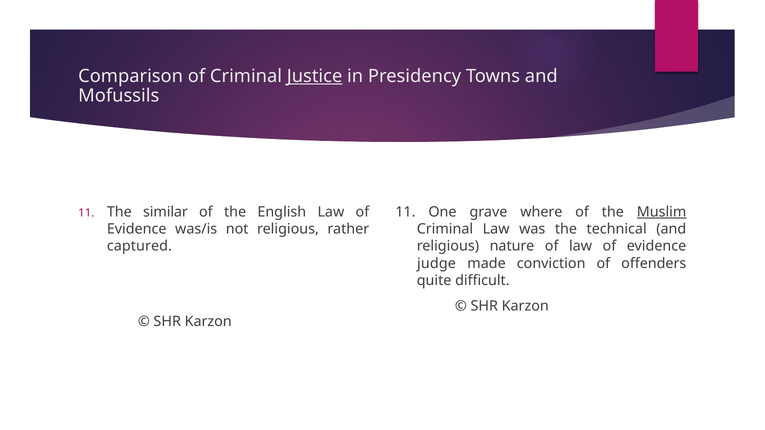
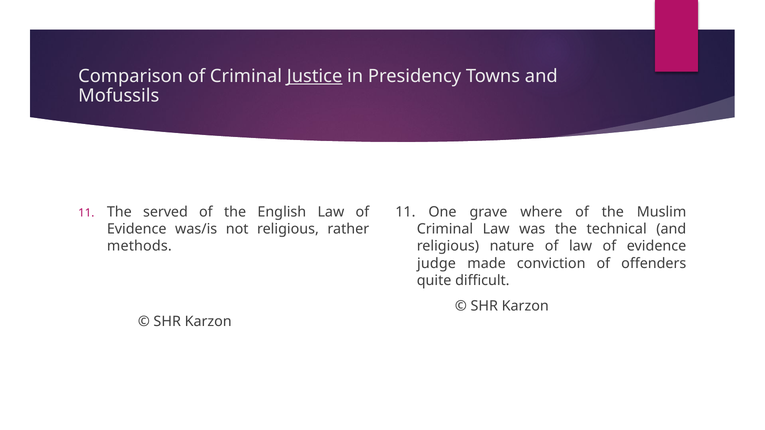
Muslim underline: present -> none (662, 212)
similar: similar -> served (165, 212)
captured: captured -> methods (139, 246)
